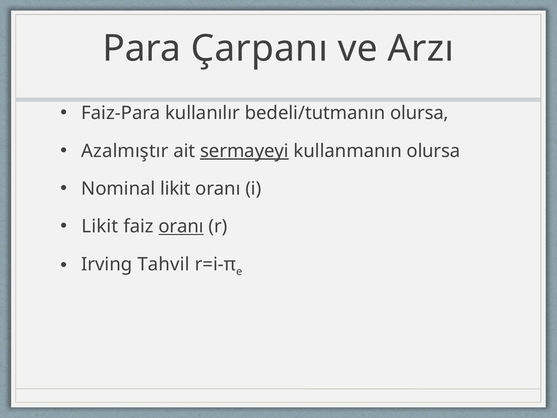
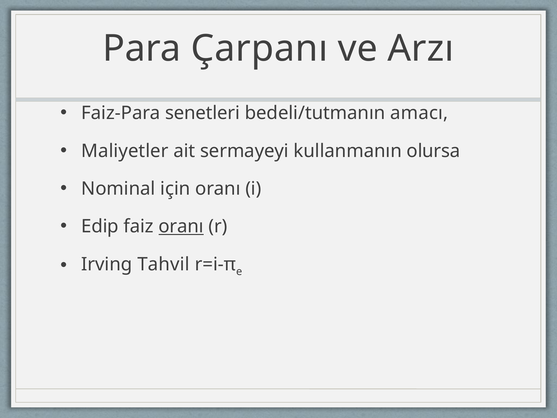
kullanılır: kullanılır -> senetleri (202, 113)
bedeli/tutmanın olursa: olursa -> amacı (419, 113)
Azalmıştır: Azalmıştır -> Maliyetler (125, 151)
sermayeyi underline: present -> none (244, 151)
Nominal likit: likit -> için (175, 189)
Likit: Likit -> Edip (100, 226)
